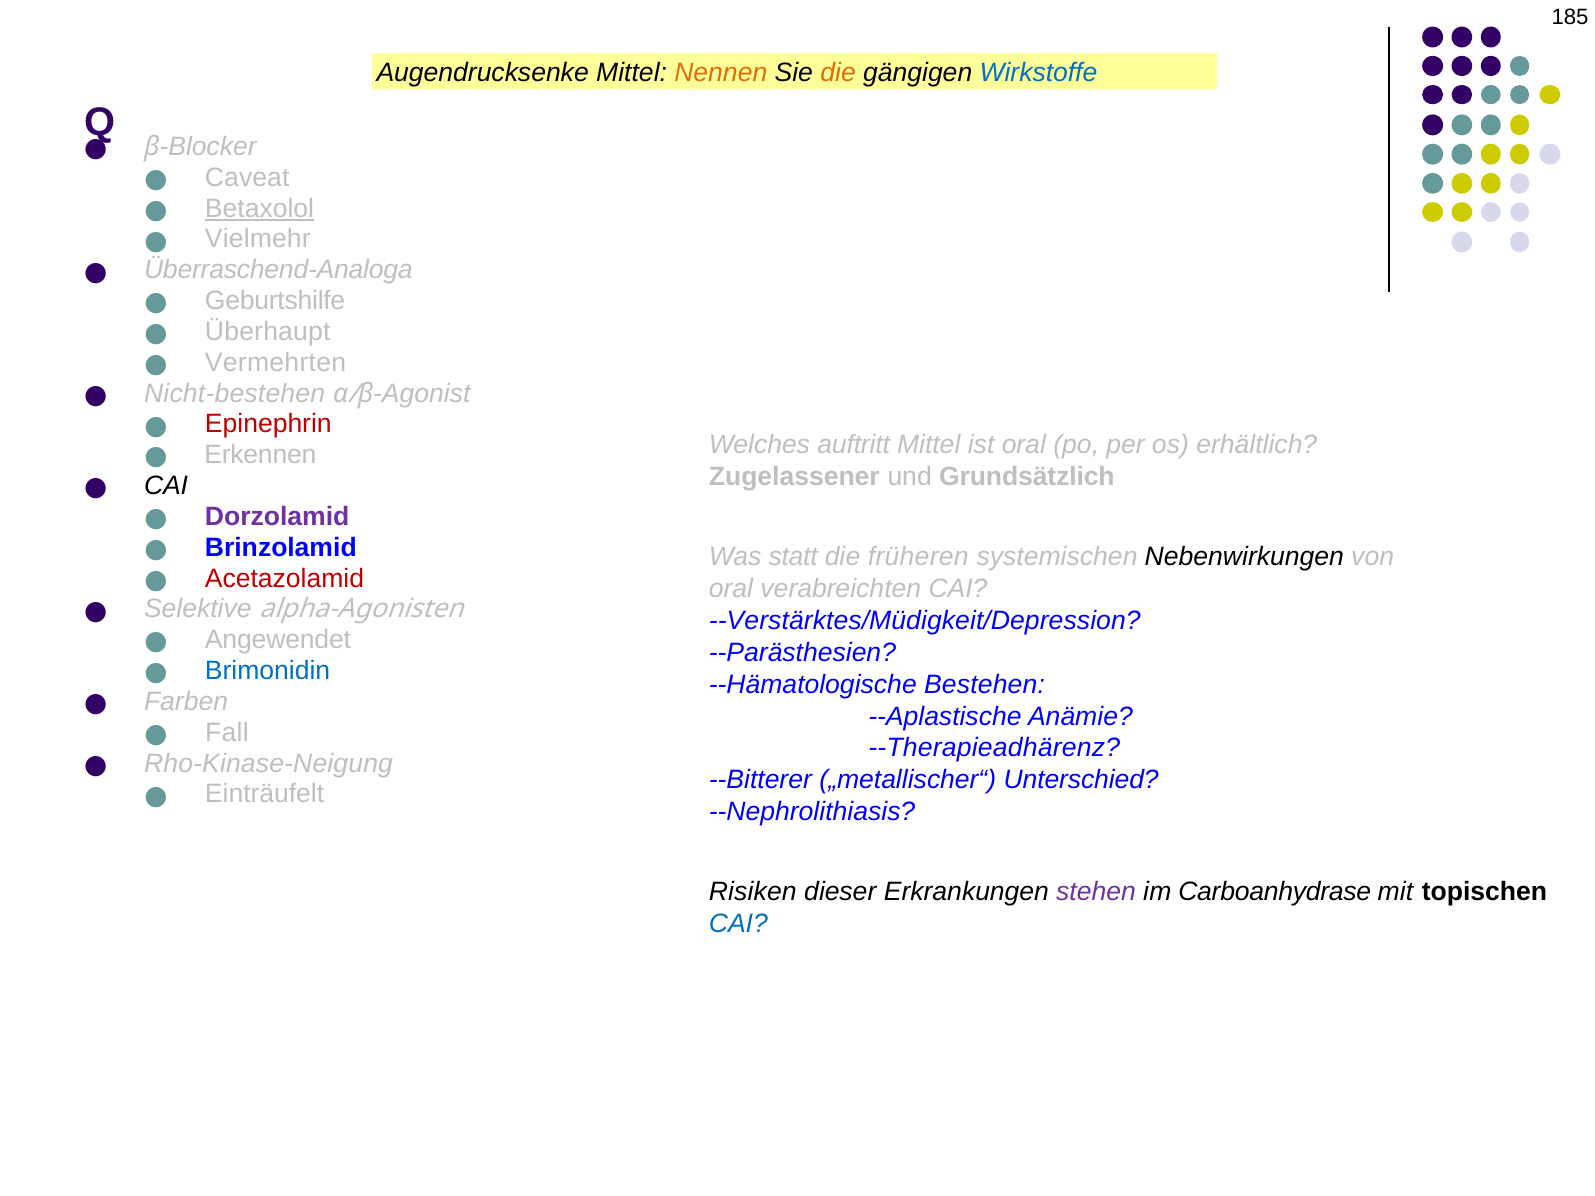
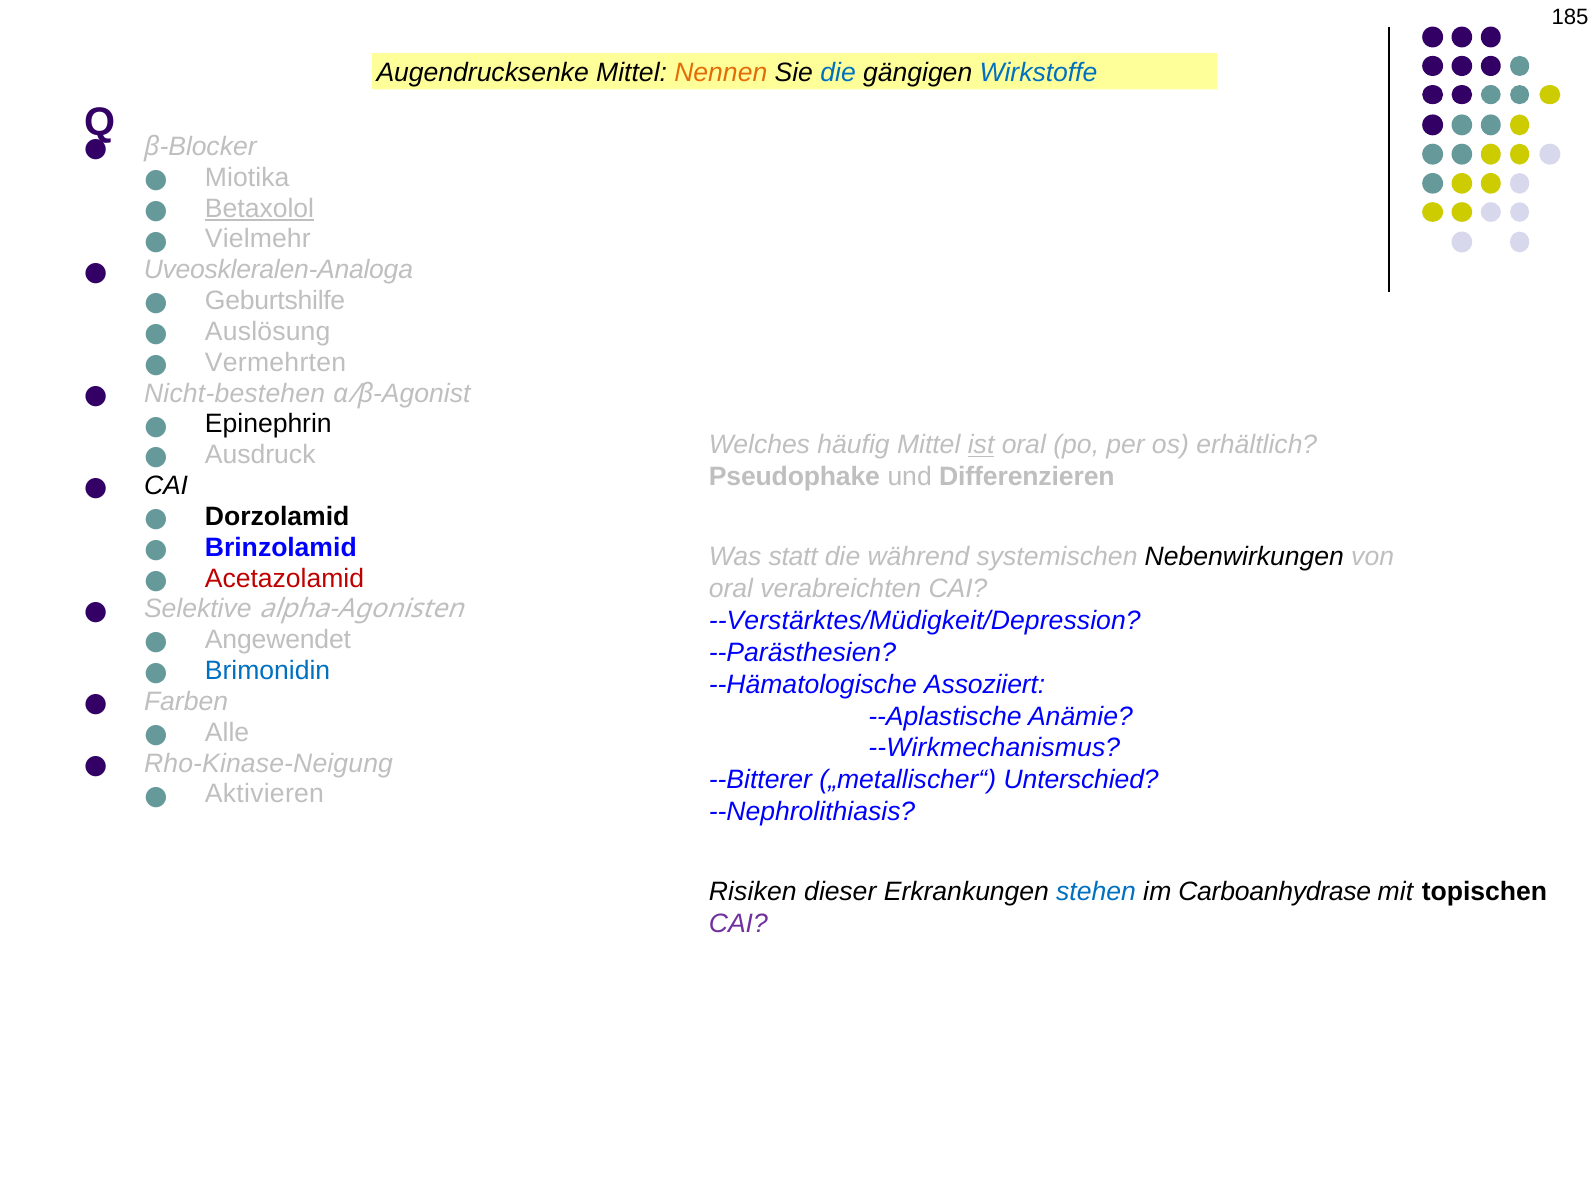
die colour: orange -> blue (838, 73)
Caveat: Caveat -> Miotika (247, 178)
Überraschend-Analoga: Überraschend-Analoga -> Uveoskleralen-Analoga (278, 270)
Überhaupt: Überhaupt -> Auslösung (268, 332)
Epinephrin colour: red -> black (268, 424)
auftritt: auftritt -> häufig (854, 445)
ist underline: none -> present (981, 445)
Erkennen: Erkennen -> Ausdruck (260, 455)
Zugelassener: Zugelassener -> Pseudophake (794, 477)
Grundsätzlich: Grundsätzlich -> Differenzieren (1027, 477)
Dorzolamid colour: purple -> black (277, 517)
früheren: früheren -> während (918, 557)
Bestehen: Bestehen -> Assoziiert (985, 684)
Fall: Fall -> Alle (227, 733)
--Therapieadhärenz: --Therapieadhärenz -> --Wirkmechanismus (994, 748)
Einträufelt: Einträufelt -> Aktivieren (264, 794)
stehen colour: purple -> blue (1096, 892)
CAI colour: blue -> purple (738, 924)
